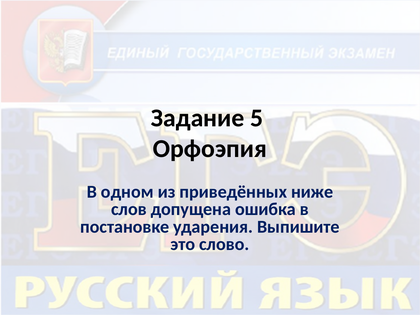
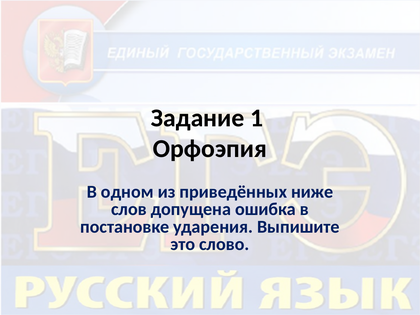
5: 5 -> 1 (257, 118)
